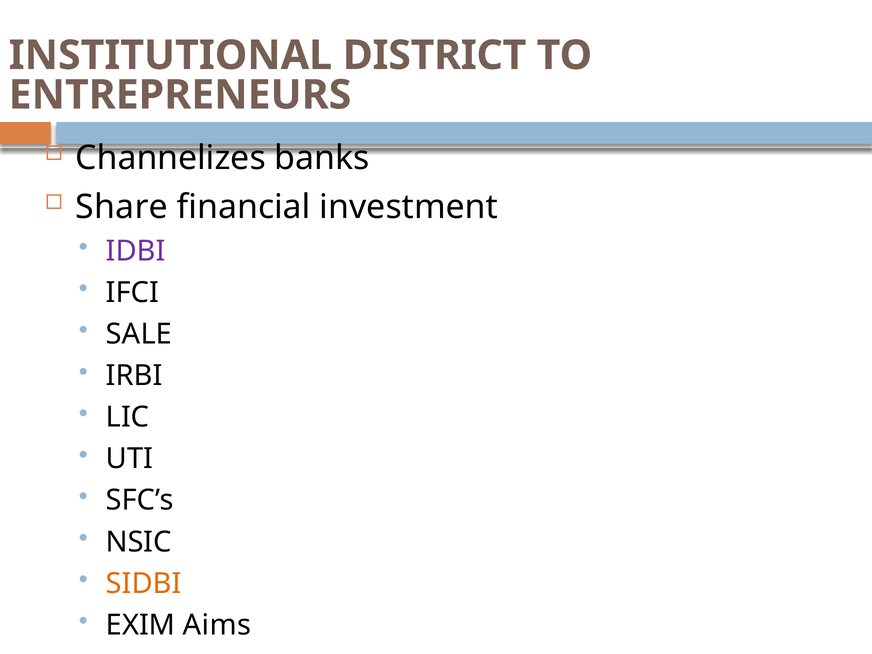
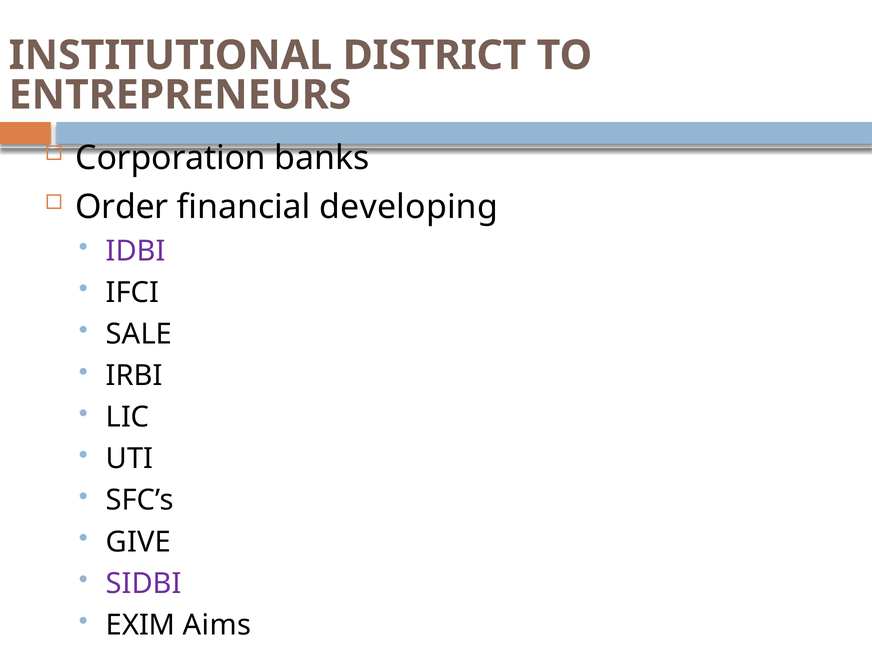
Channelizes: Channelizes -> Corporation (171, 158)
Share: Share -> Order (122, 207)
investment: investment -> developing (409, 207)
NSIC: NSIC -> GIVE (139, 542)
SIDBI colour: orange -> purple (144, 583)
